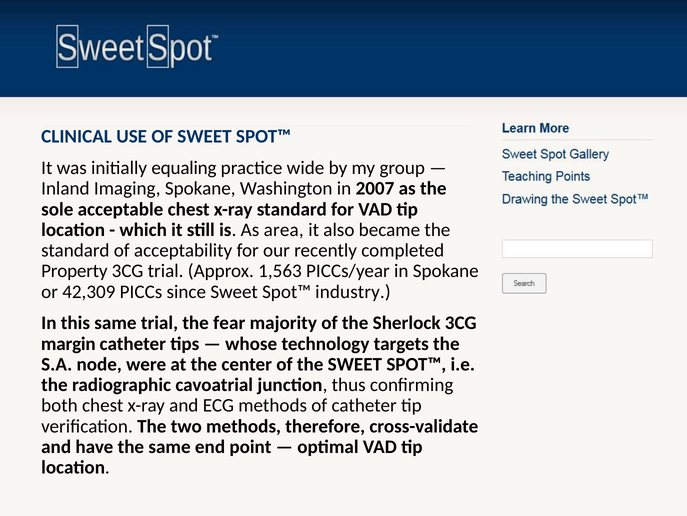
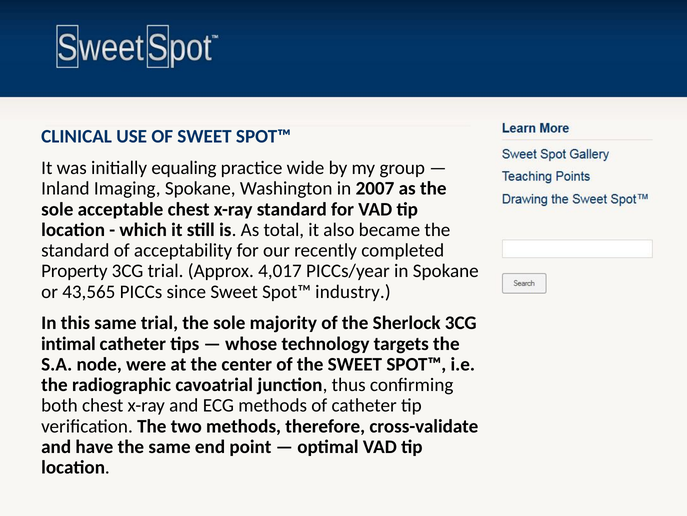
area: area -> total (284, 230)
1,563: 1,563 -> 4,017 (280, 271)
42,309: 42,309 -> 43,565 (89, 291)
trial the fear: fear -> sole (229, 323)
margin: margin -> intimal (68, 343)
